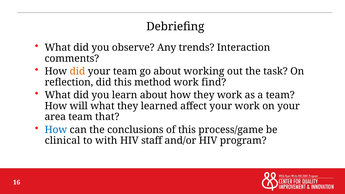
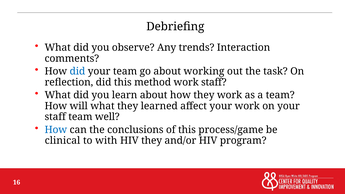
did colour: orange -> blue (77, 71)
work find: find -> staff (214, 82)
area: area -> staff (55, 117)
that: that -> well (107, 117)
HIV staff: staff -> they (152, 141)
